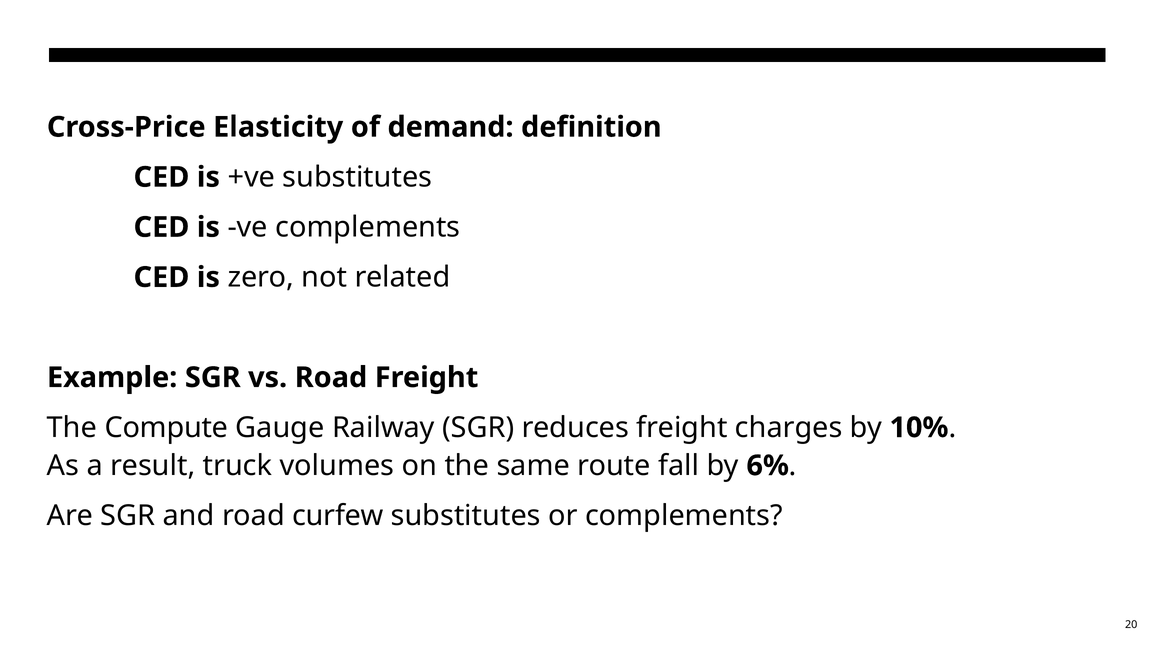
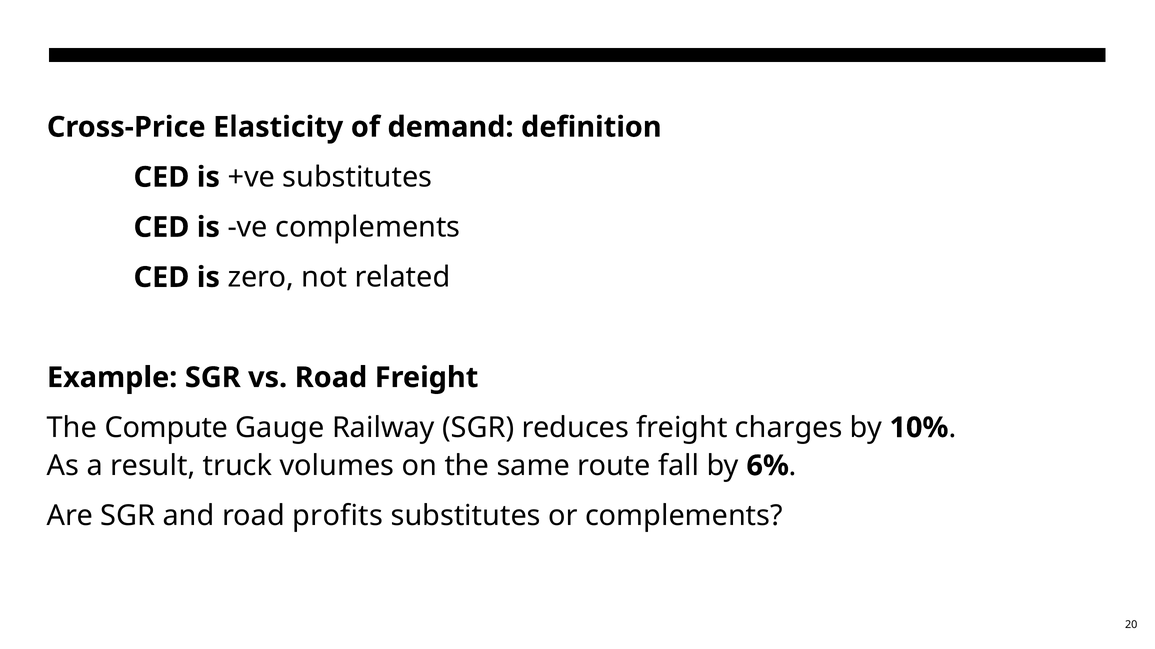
curfew: curfew -> profits (338, 516)
